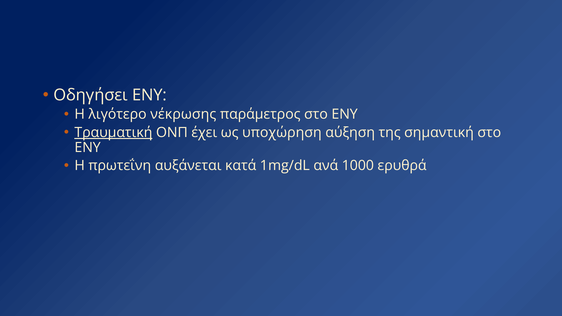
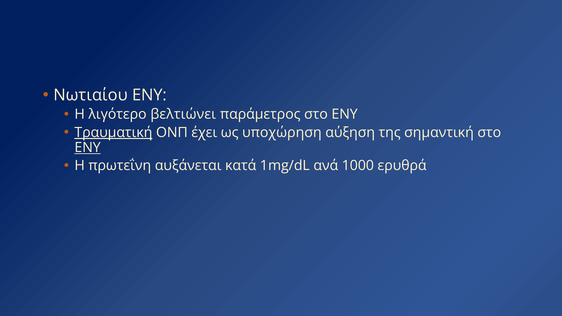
Οδηγήσει: Οδηγήσει -> Νωτιαίου (91, 95)
νέκρωσης: νέκρωσης -> βελτιώνει (183, 114)
ΕΝΥ underline: none -> present (88, 148)
